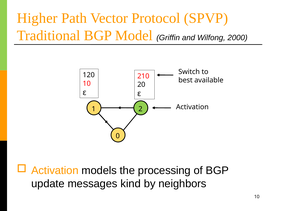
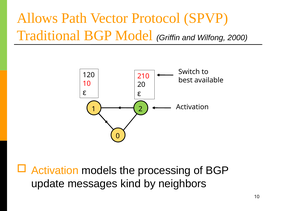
Higher: Higher -> Allows (37, 18)
